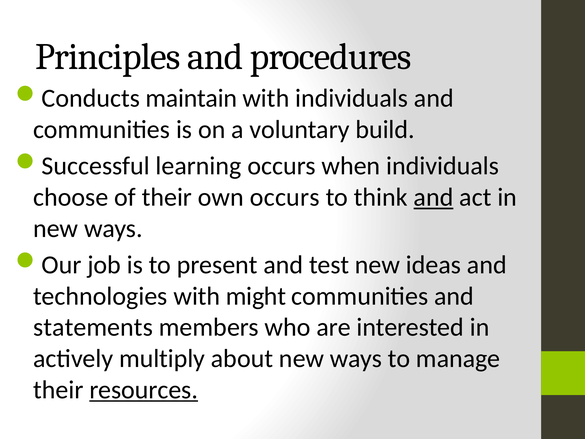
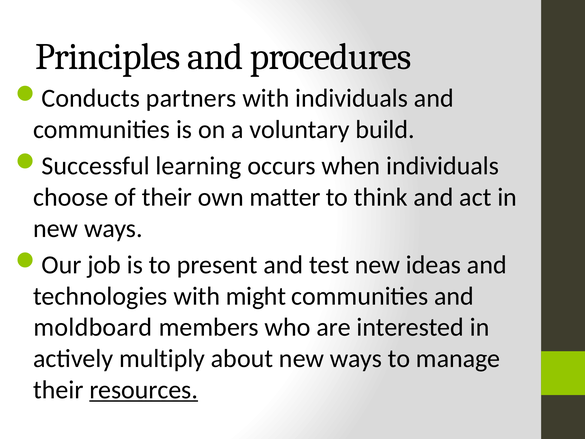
maintain: maintain -> partners (191, 98)
own occurs: occurs -> matter (285, 197)
and underline: present -> none (434, 197)
statements: statements -> moldboard (93, 327)
